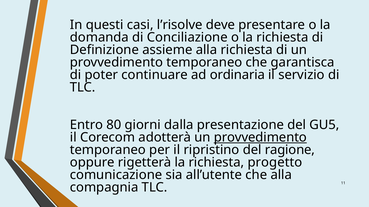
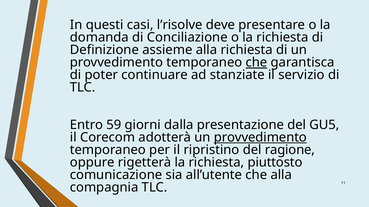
che underline: none -> present (257, 63)
ordinaria: ordinaria -> stanziate (237, 75)
80: 80 -> 59 (114, 125)
progetto: progetto -> piuttosto (275, 163)
